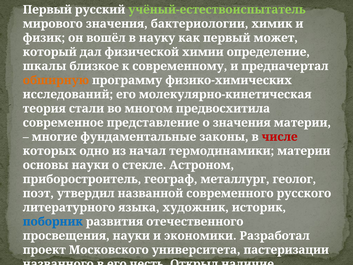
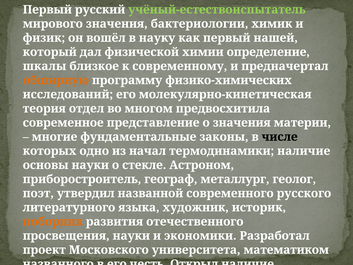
может: может -> нашей (276, 38)
стали: стали -> отдел (87, 108)
числе colour: red -> black (280, 137)
термодинамики материи: материи -> наличие (304, 151)
поборник colour: blue -> orange (53, 221)
пастеризации: пастеризации -> математиком (286, 250)
